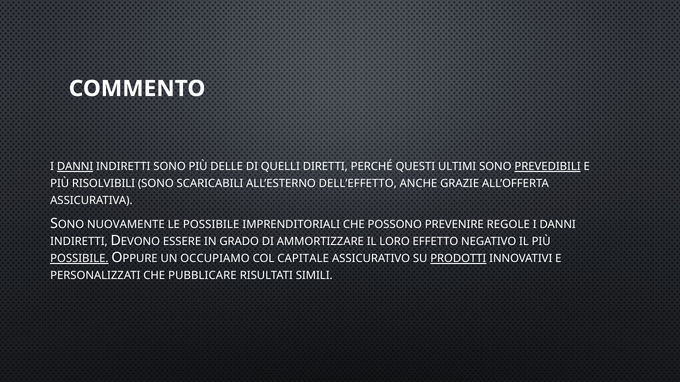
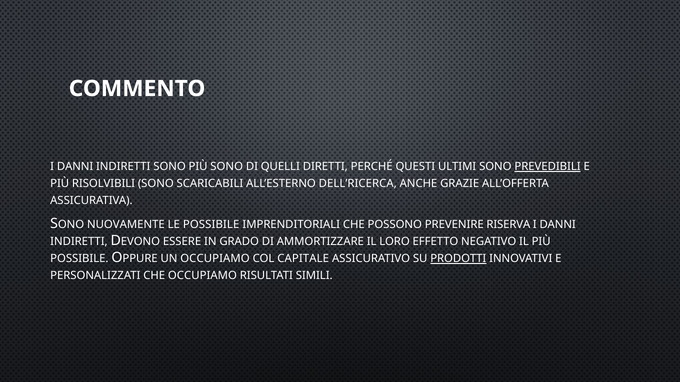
DANNI underline: present -> none (75, 167)
PIÙ DELLE: DELLE -> SONO (227, 167)
DELL’EFFETTO: DELL’EFFETTO -> DELL’RICERCA (358, 184)
REGOLE: REGOLE -> RISERVA (508, 225)
POSSIBILE underline: present -> none (79, 259)
CHE PUBBLICARE: PUBBLICARE -> OCCUPIAMO (202, 276)
